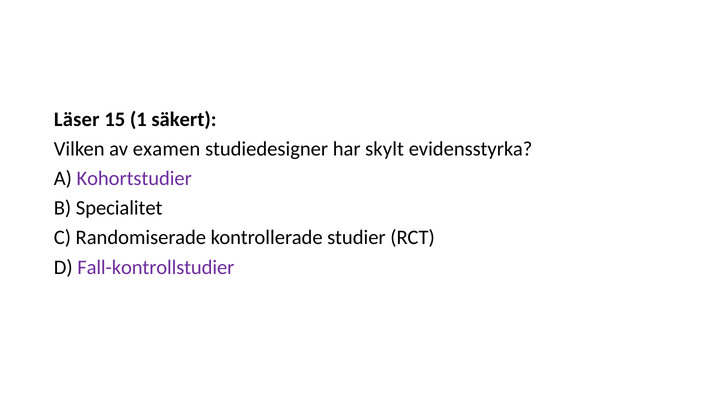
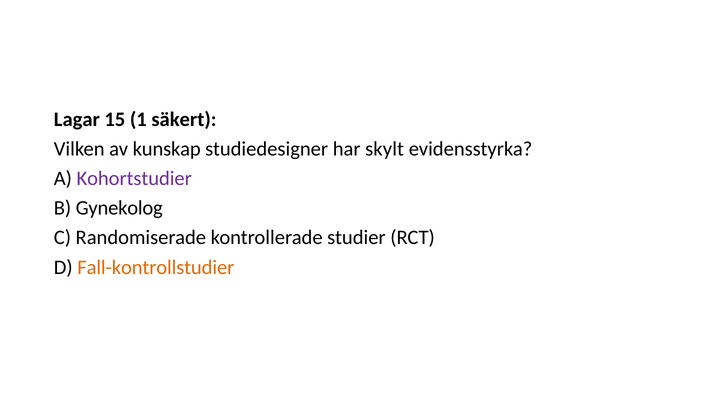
Läser: Läser -> Lagar (77, 119)
examen: examen -> kunskap (167, 149)
Specialitet: Specialitet -> Gynekolog (119, 208)
Fall-kontrollstudier colour: purple -> orange (156, 267)
